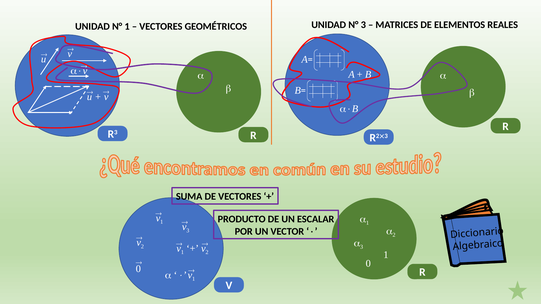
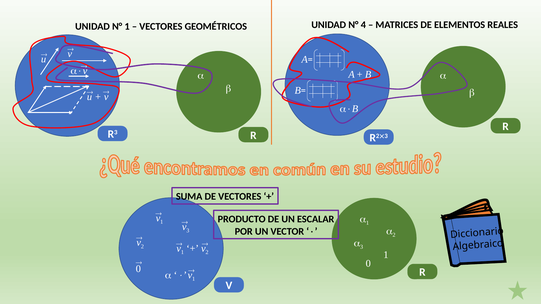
N° 3: 3 -> 4 (363, 25)
